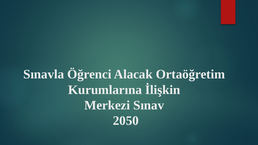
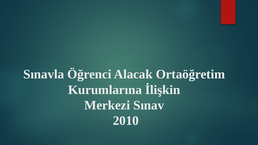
2050: 2050 -> 2010 (126, 121)
